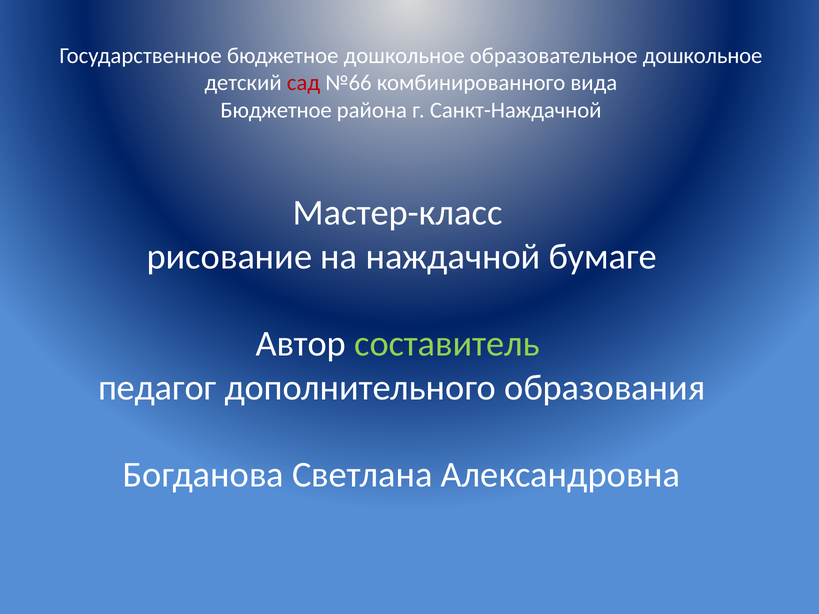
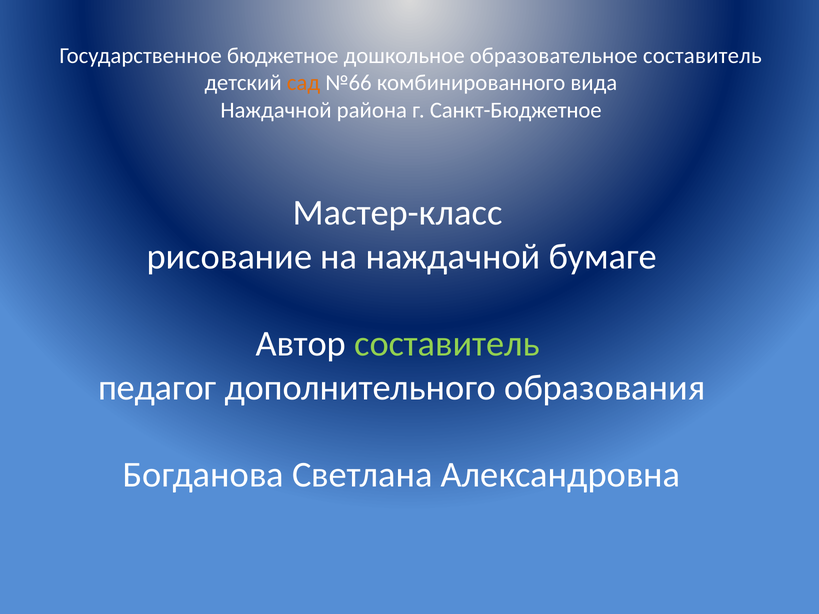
образовательное дошкольное: дошкольное -> составитель (702, 56)
сад colour: red -> orange (303, 83)
Бюджетное: Бюджетное -> Наждачной (276, 110)
Санкт-Наждачной: Санкт-Наждачной -> Санкт-Бюджетное (516, 110)
